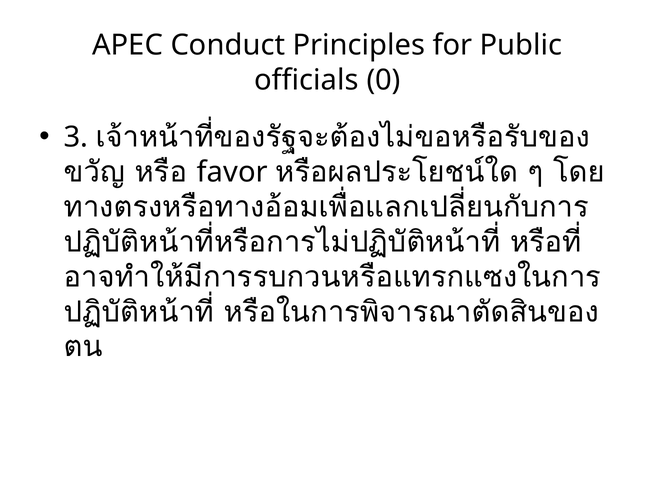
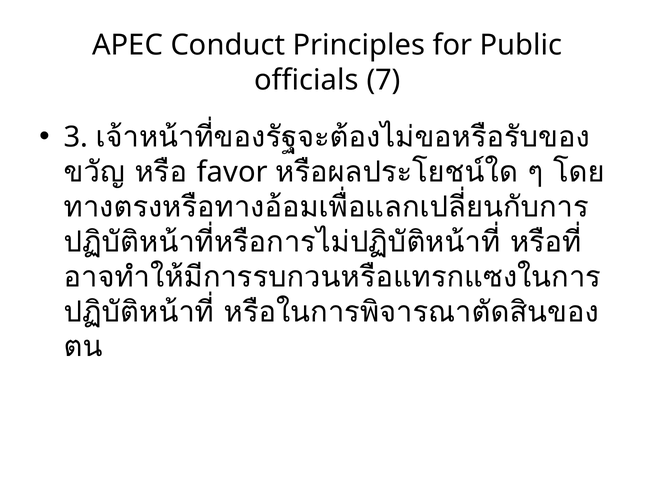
0: 0 -> 7 (384, 80)
